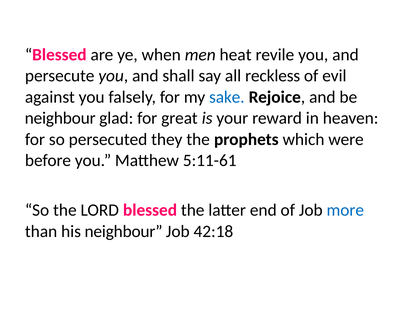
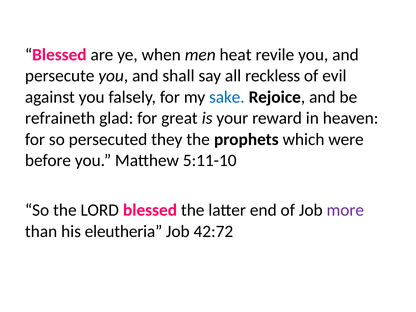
neighbour: neighbour -> refraineth (60, 118)
5:11-61: 5:11-61 -> 5:11-10 (210, 161)
more colour: blue -> purple (345, 210)
his neighbour: neighbour -> eleutheria (124, 231)
42:18: 42:18 -> 42:72 (213, 231)
